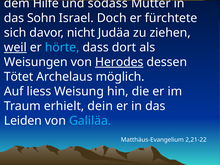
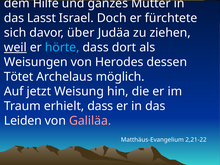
sodass: sodass -> ganzes (108, 3)
Sohn: Sohn -> Lasst (41, 18)
nicht: nicht -> über (81, 33)
Herodes underline: present -> none (119, 62)
liess: liess -> jetzt (39, 91)
erhielt dein: dein -> dass (100, 106)
Galiläa colour: light blue -> pink (90, 121)
